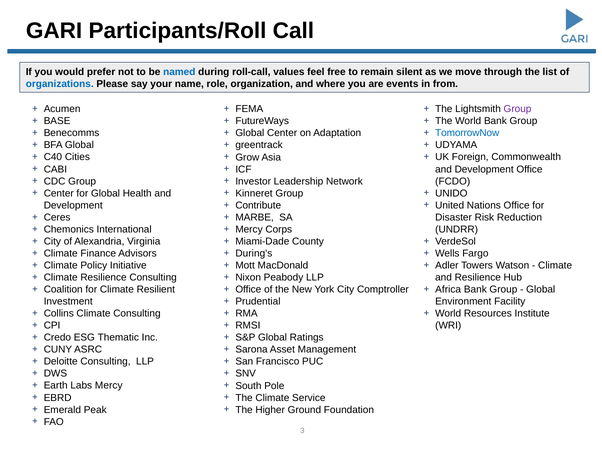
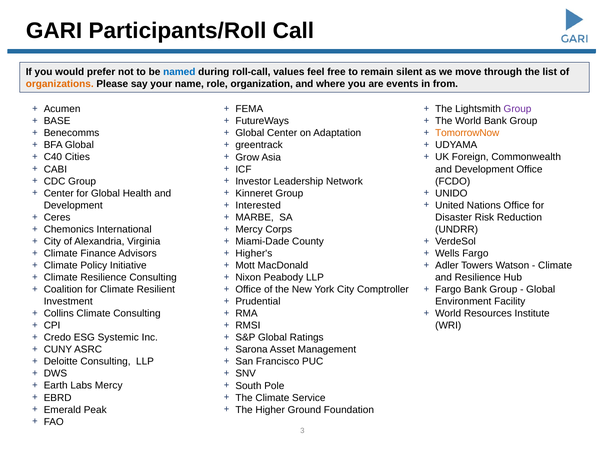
organizations colour: blue -> orange (60, 84)
TomorrowNow colour: blue -> orange (467, 133)
Contribute: Contribute -> Interested (258, 206)
During's: During's -> Higher's (254, 254)
Africa: Africa -> Fargo (448, 290)
Thematic: Thematic -> Systemic (118, 338)
